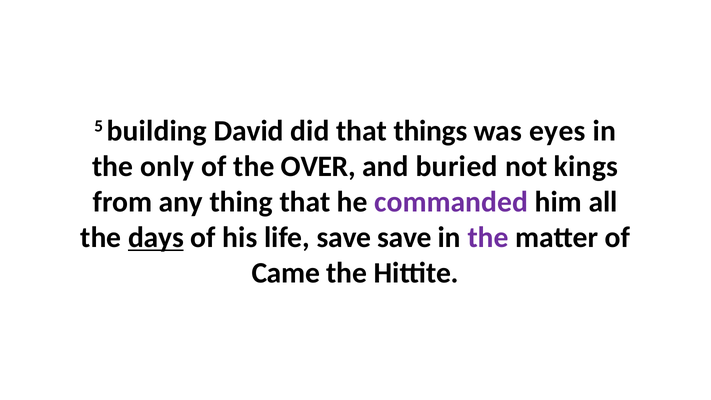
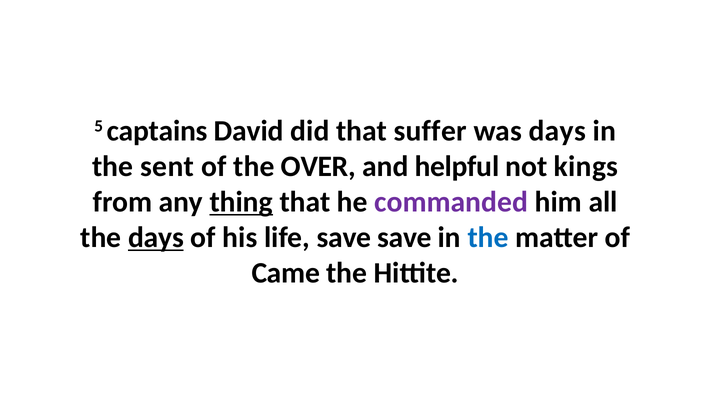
building: building -> captains (157, 131)
things: things -> suffer (430, 131)
was eyes: eyes -> days (557, 131)
only: only -> sent (167, 166)
buried: buried -> helpful (457, 166)
thing underline: none -> present (241, 202)
the colour: purple -> blue (488, 238)
